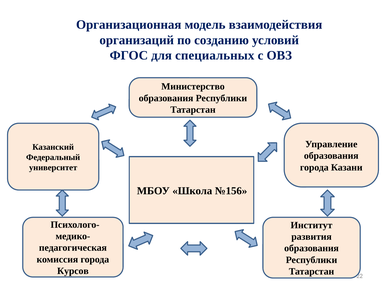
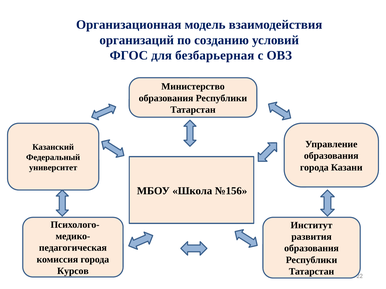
специальных: специальных -> безбарьерная (215, 56)
